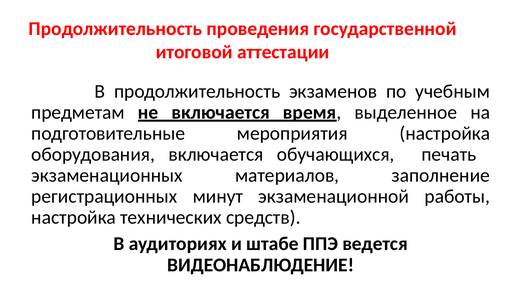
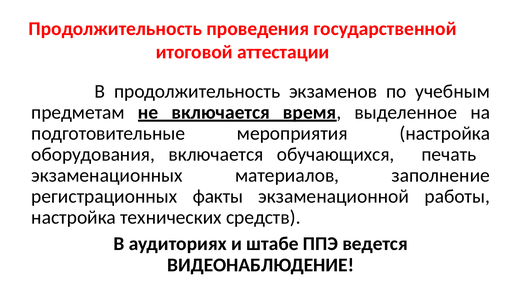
минут: минут -> факты (218, 197)
